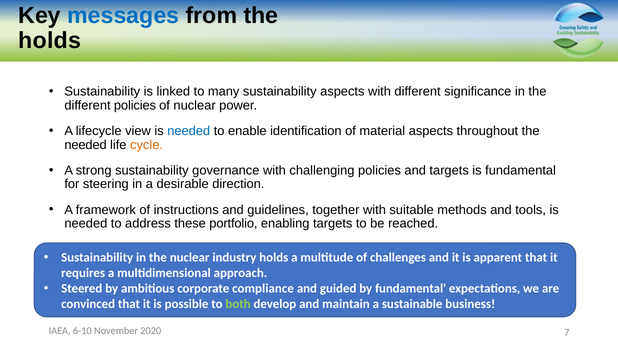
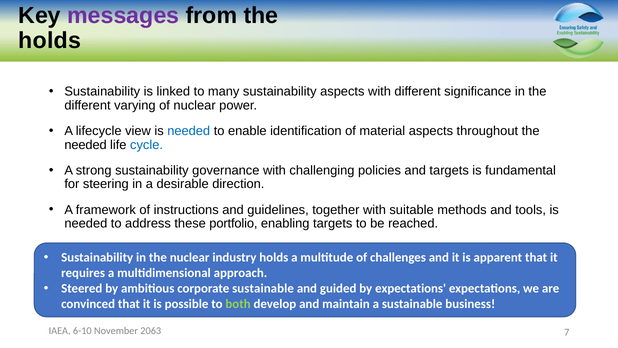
messages colour: blue -> purple (123, 15)
different policies: policies -> varying (135, 105)
cycle colour: orange -> blue (147, 145)
corporate compliance: compliance -> sustainable (263, 288)
by fundamental: fundamental -> expectations (411, 288)
2020: 2020 -> 2063 (151, 331)
